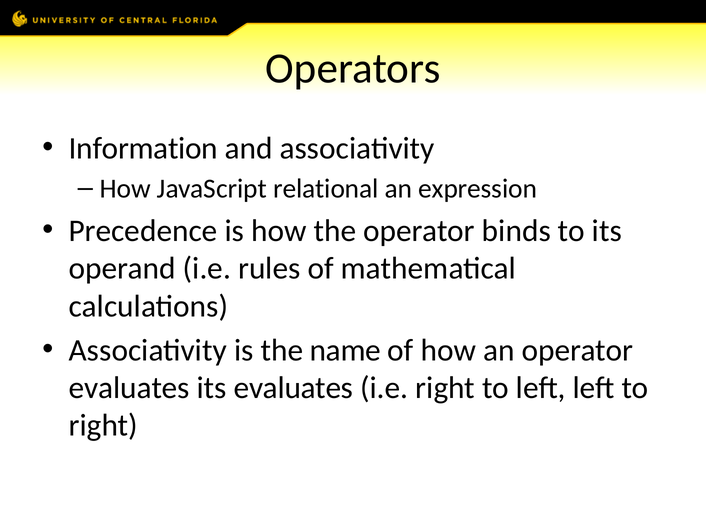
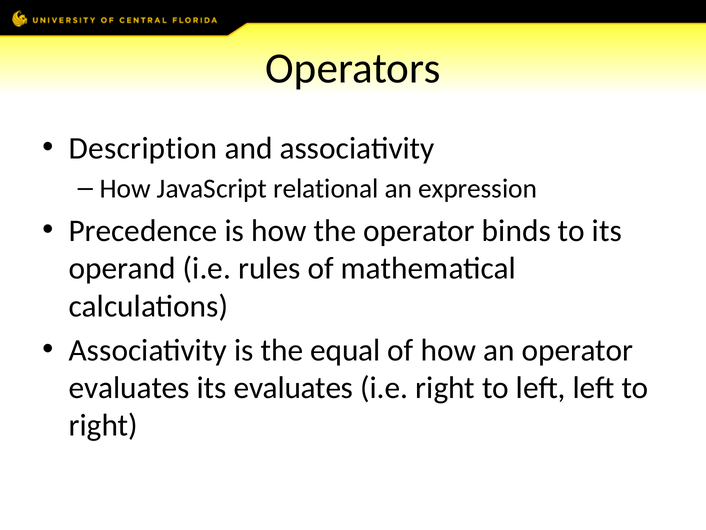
Information: Information -> Description (143, 148)
name: name -> equal (345, 350)
